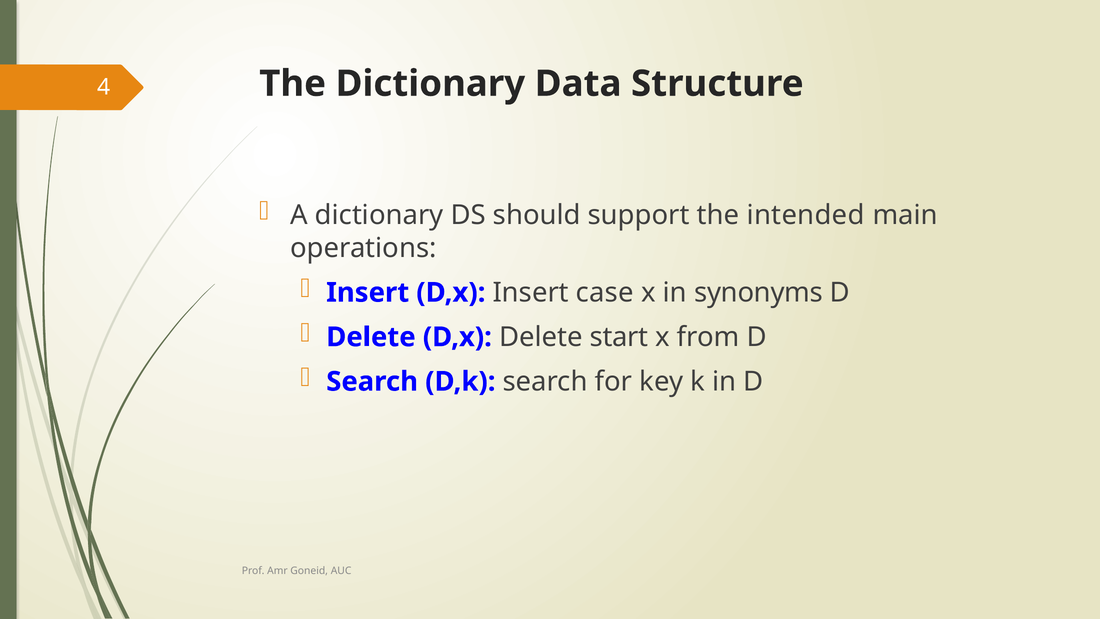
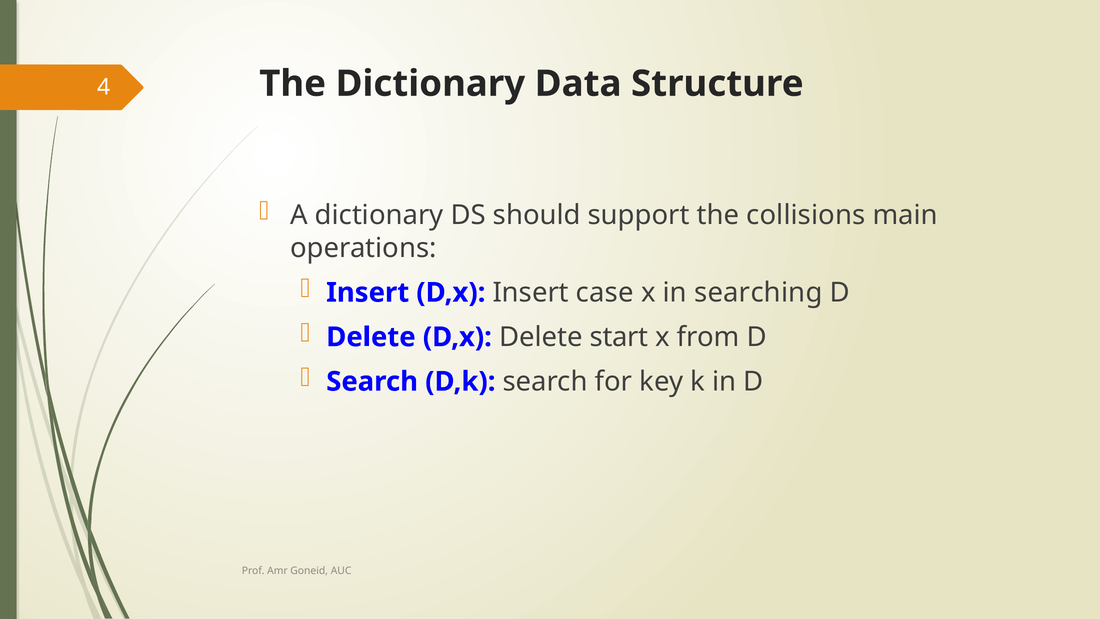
intended: intended -> collisions (806, 215)
synonyms: synonyms -> searching (758, 293)
